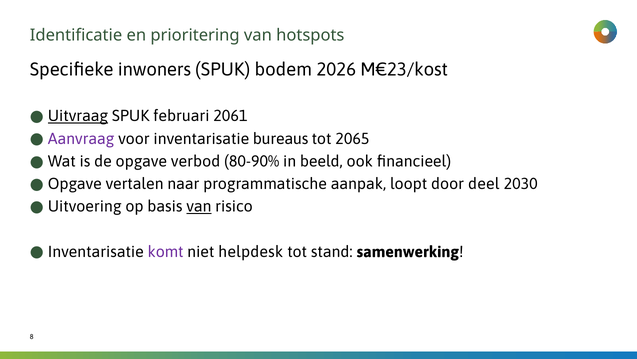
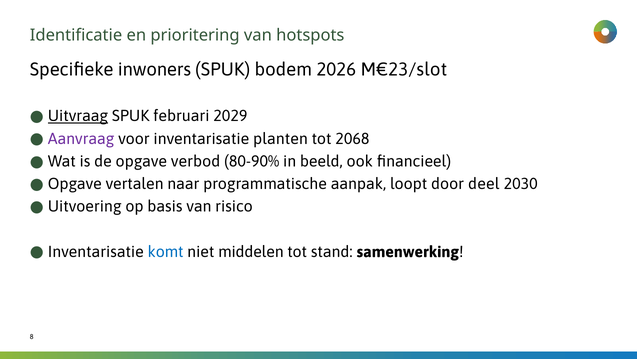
M€23/kost: M€23/kost -> M€23/slot (404, 69)
2061: 2061 -> 2029 (230, 116)
bureaus: bureaus -> planten (280, 139)
2065: 2065 -> 2068 (352, 139)
van underline: present -> none (199, 206)
komt colour: purple -> blue (166, 251)
helpdesk: helpdesk -> middelen (251, 251)
